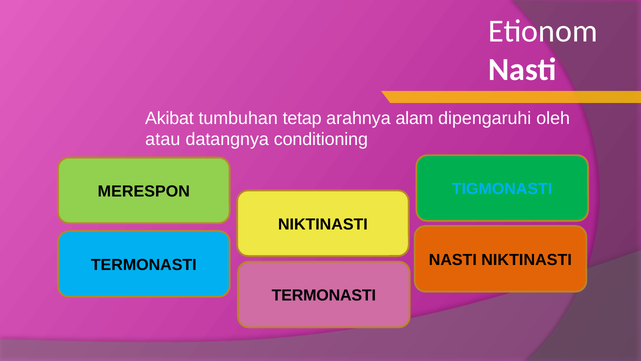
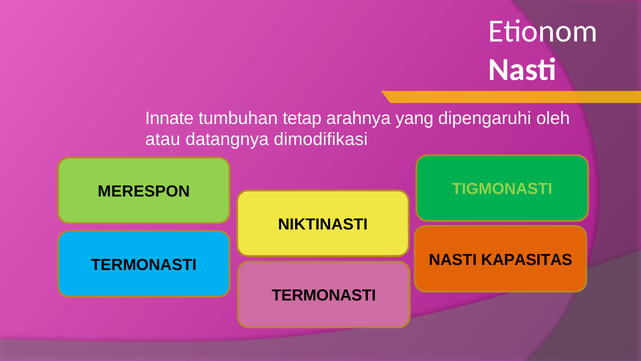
Akibat: Akibat -> Innate (169, 118)
alam: alam -> yang (415, 118)
conditioning: conditioning -> dimodifikasi (321, 139)
TIGMONASTI colour: light blue -> light green (502, 189)
NASTI NIKTINASTI: NIKTINASTI -> KAPASITAS (527, 260)
